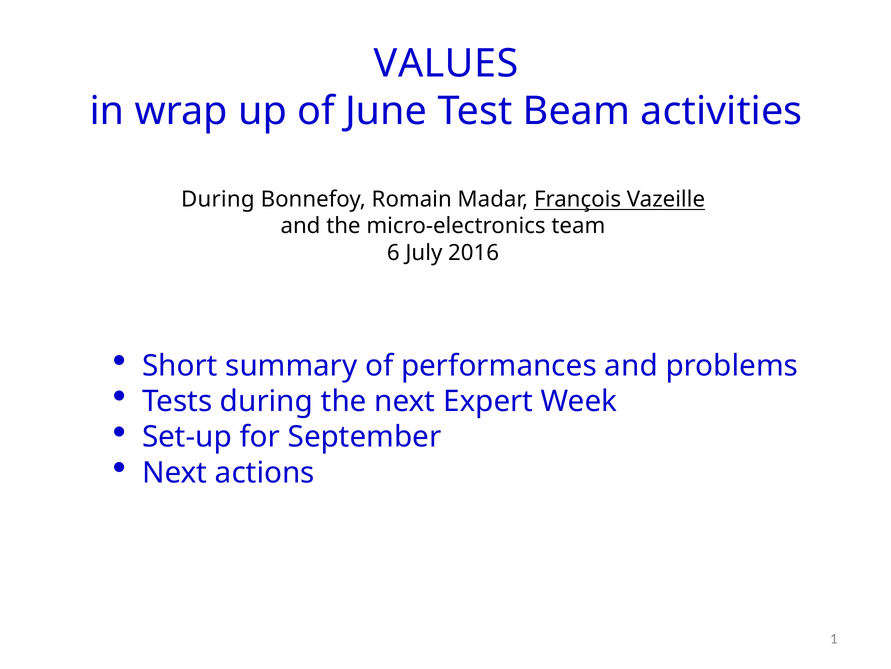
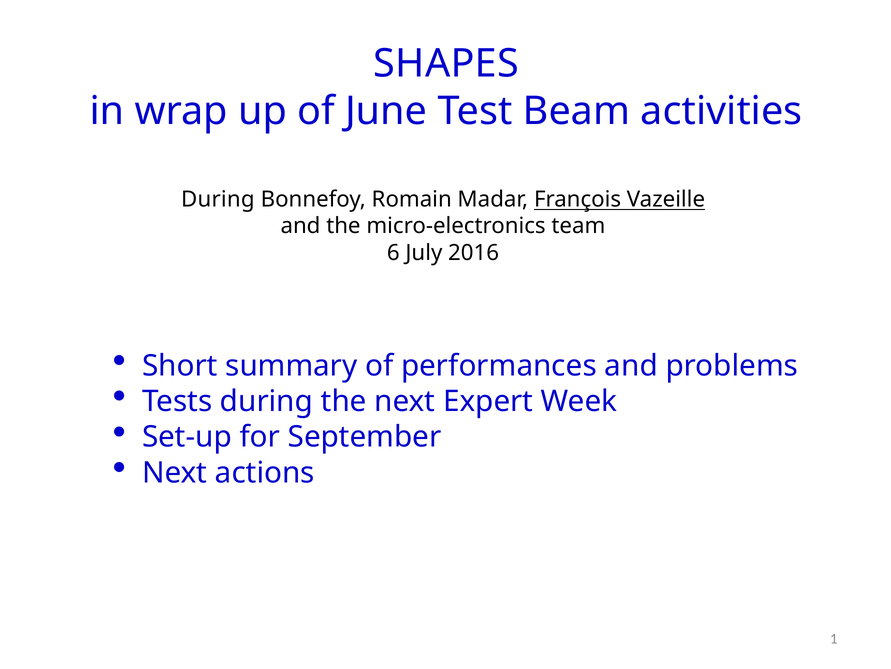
VALUES: VALUES -> SHAPES (446, 64)
